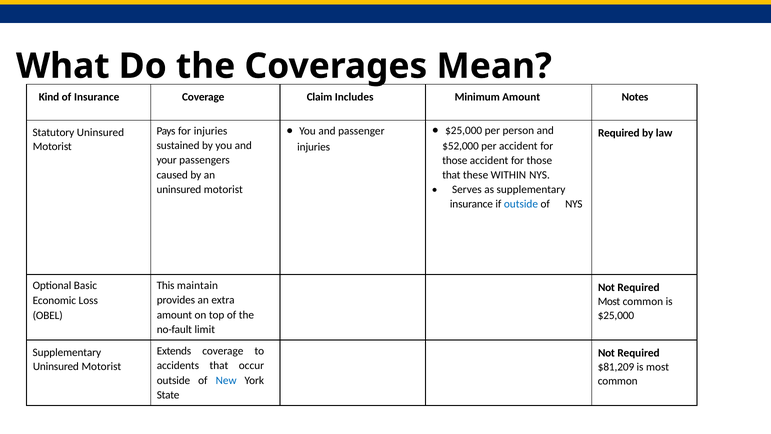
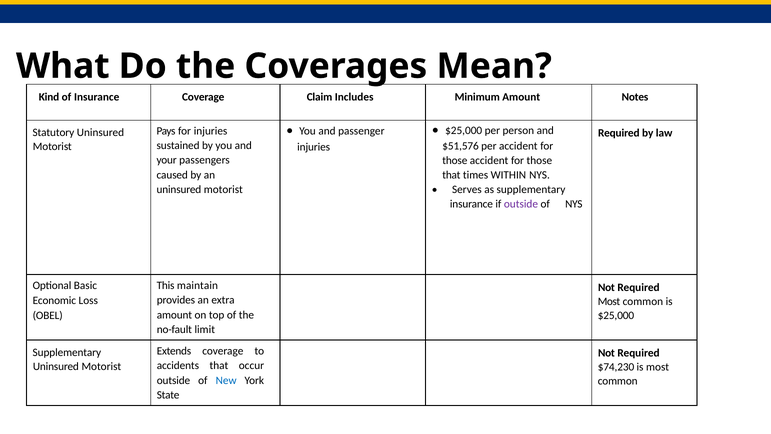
$52,000: $52,000 -> $51,576 (461, 146)
these: these -> times (476, 175)
outside colour: blue -> purple (521, 204)
$81,209: $81,209 -> $74,230 (616, 367)
